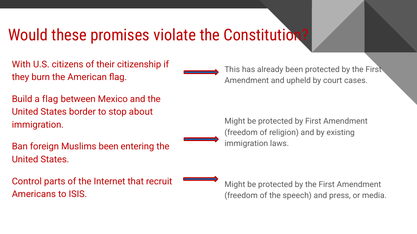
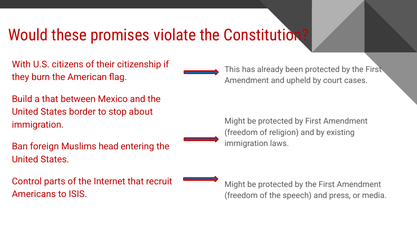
a flag: flag -> that (50, 99)
Muslims been: been -> head (109, 147)
